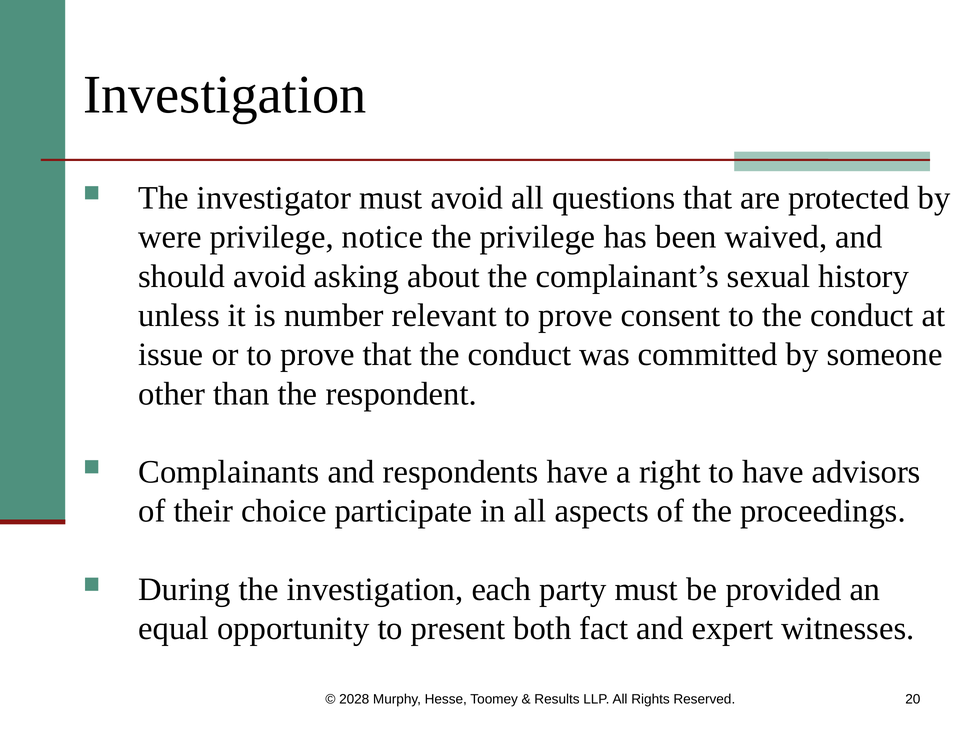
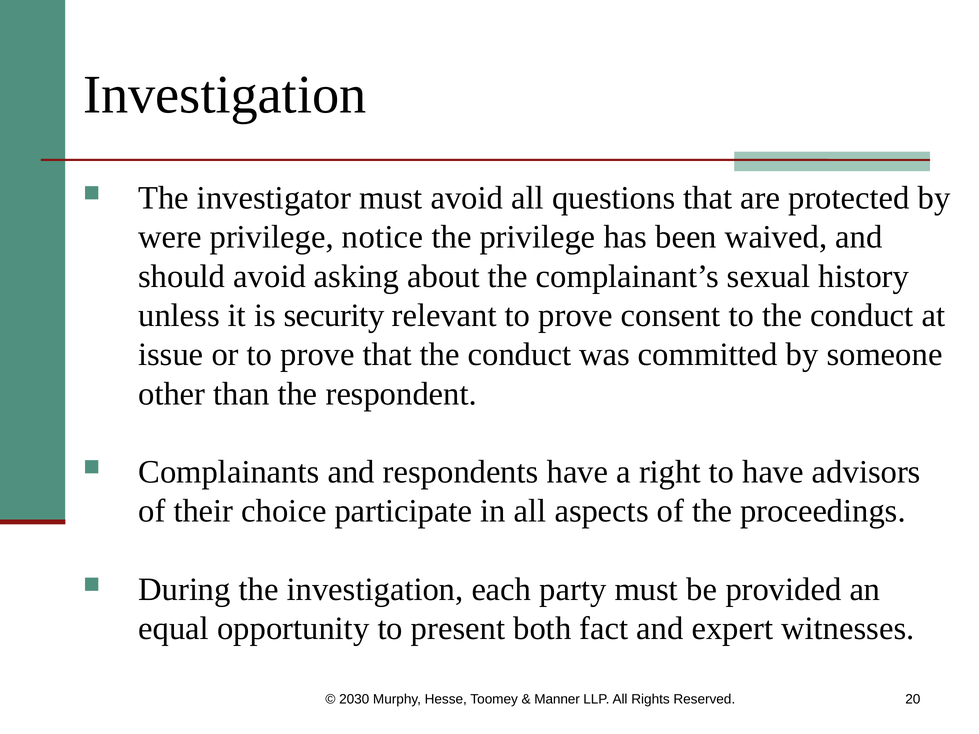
number: number -> security (334, 316)
2028: 2028 -> 2030 (354, 699)
Results: Results -> Manner (557, 699)
